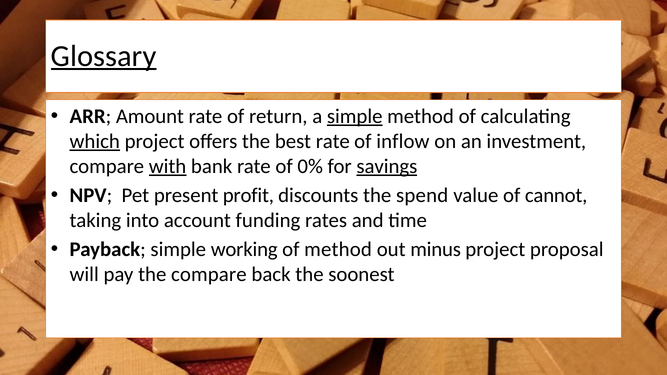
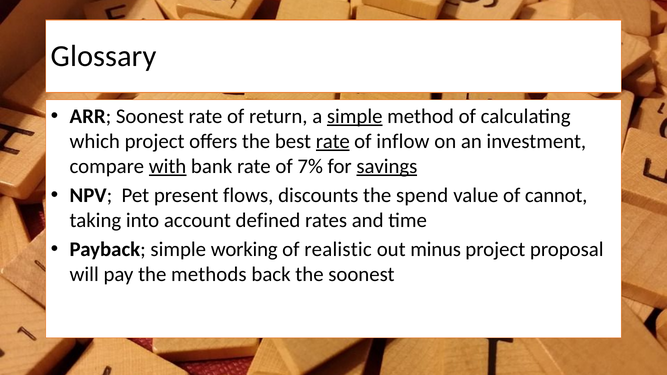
Glossary underline: present -> none (104, 56)
ARR Amount: Amount -> Soonest (150, 116)
which underline: present -> none (95, 141)
rate underline: none -> present (333, 141)
0%: 0% -> 7% (310, 166)
profit: profit -> flows (248, 196)
funding: funding -> defined (268, 221)
of method: method -> realistic (338, 250)
the compare: compare -> methods (209, 275)
